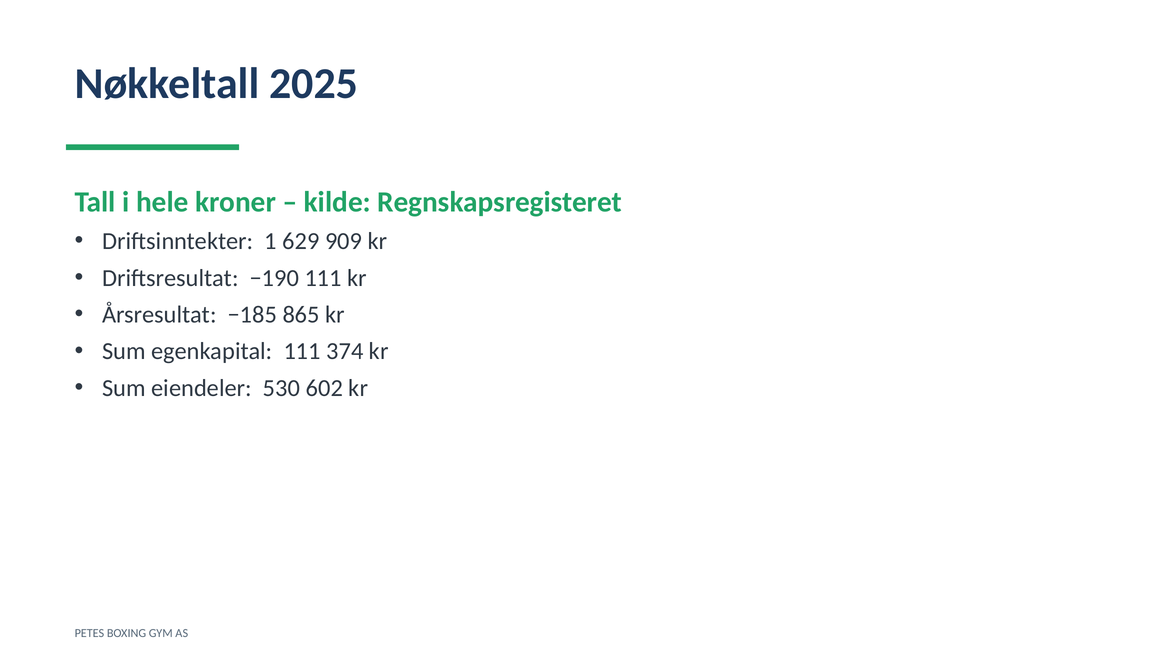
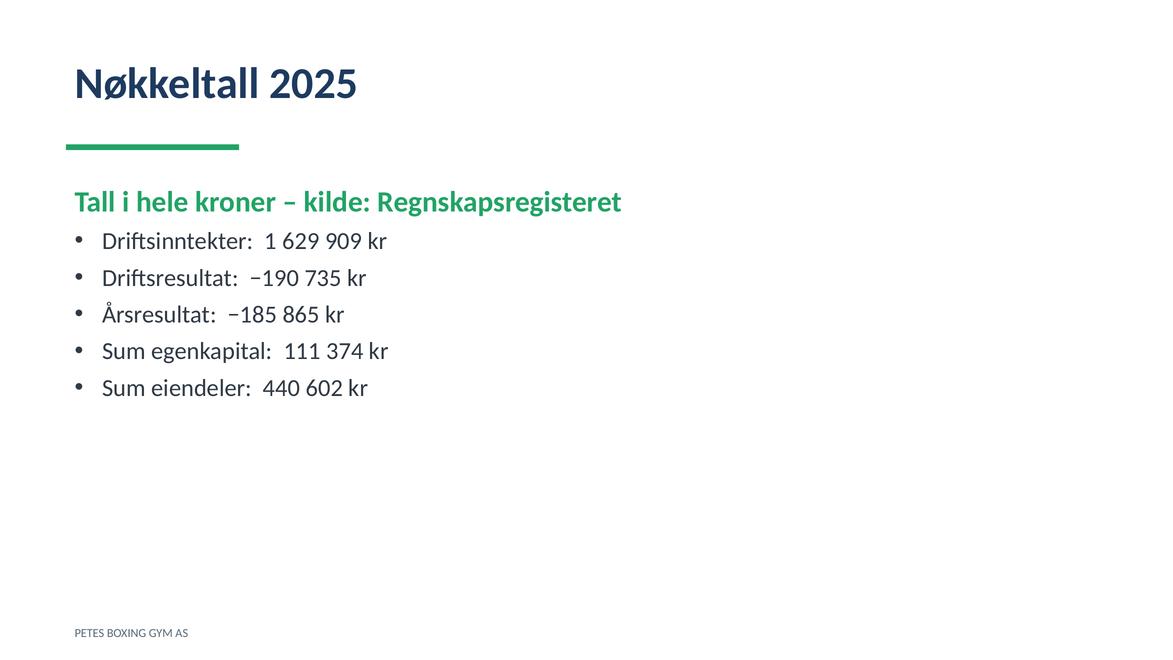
−190 111: 111 -> 735 (323, 278)
530: 530 -> 440 (282, 388)
